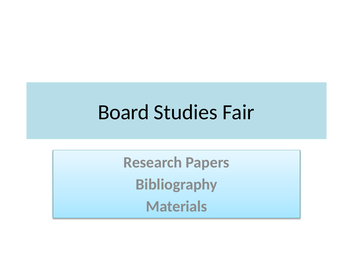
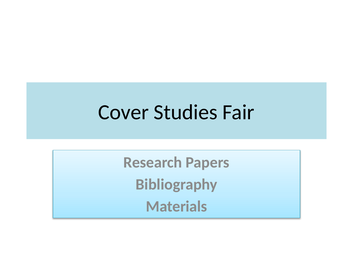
Board: Board -> Cover (124, 112)
